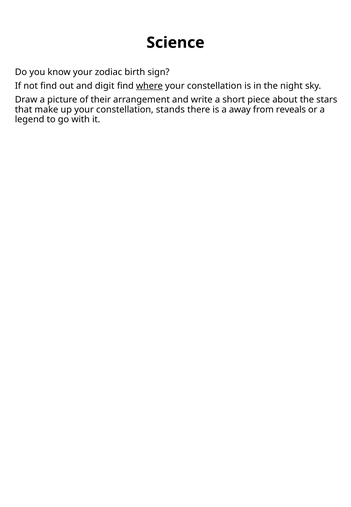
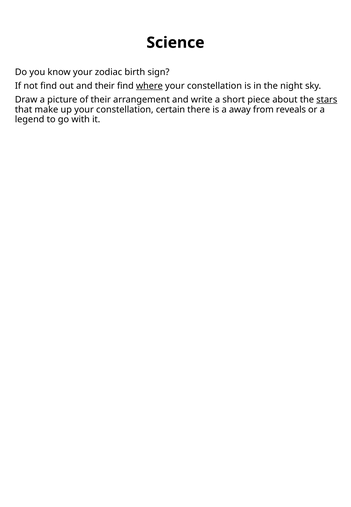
and digit: digit -> their (105, 86)
stars underline: none -> present (327, 100)
stands: stands -> certain (170, 110)
